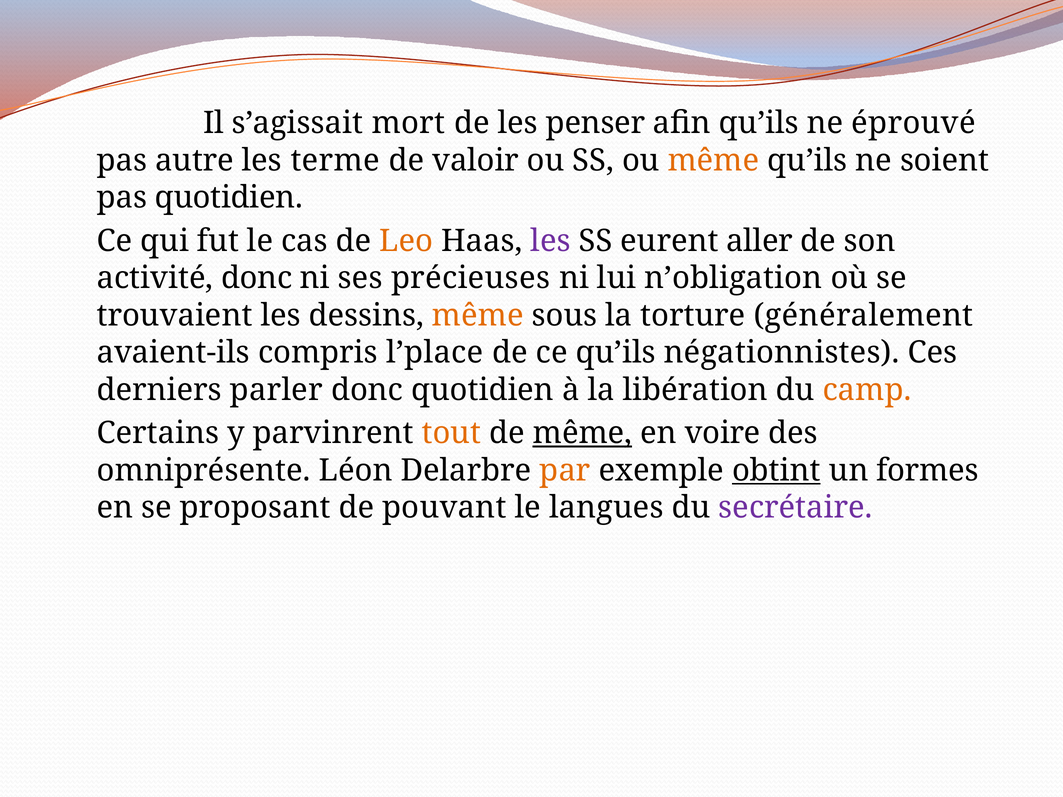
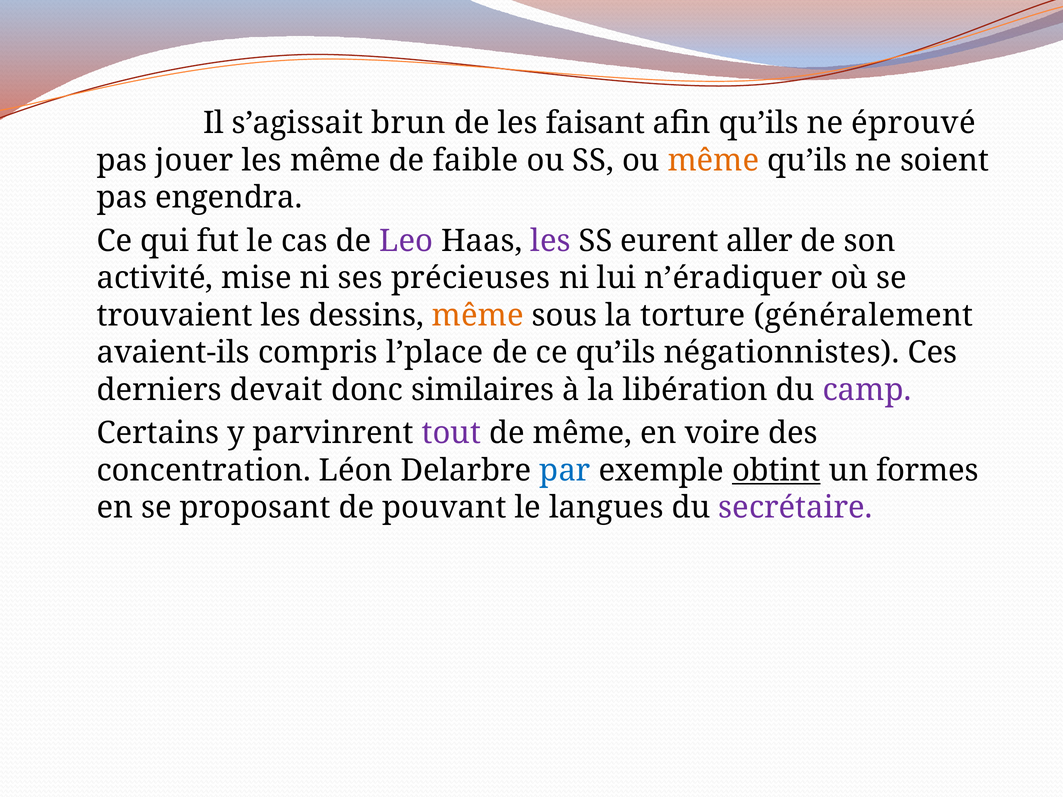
mort: mort -> brun (408, 123)
penser: penser -> faisant (596, 123)
autre: autre -> jouer (194, 160)
les terme: terme -> même (335, 160)
valoir: valoir -> faible (475, 160)
pas quotidien: quotidien -> engendra (229, 198)
Leo colour: orange -> purple (406, 241)
activité donc: donc -> mise (257, 278)
n’obligation: n’obligation -> n’éradiquer (733, 278)
parler: parler -> devait (276, 390)
donc quotidien: quotidien -> similaires (483, 390)
camp colour: orange -> purple (867, 390)
tout colour: orange -> purple (451, 433)
même underline: present -> none (582, 433)
omniprésente: omniprésente -> concentration (204, 471)
par colour: orange -> blue (565, 471)
